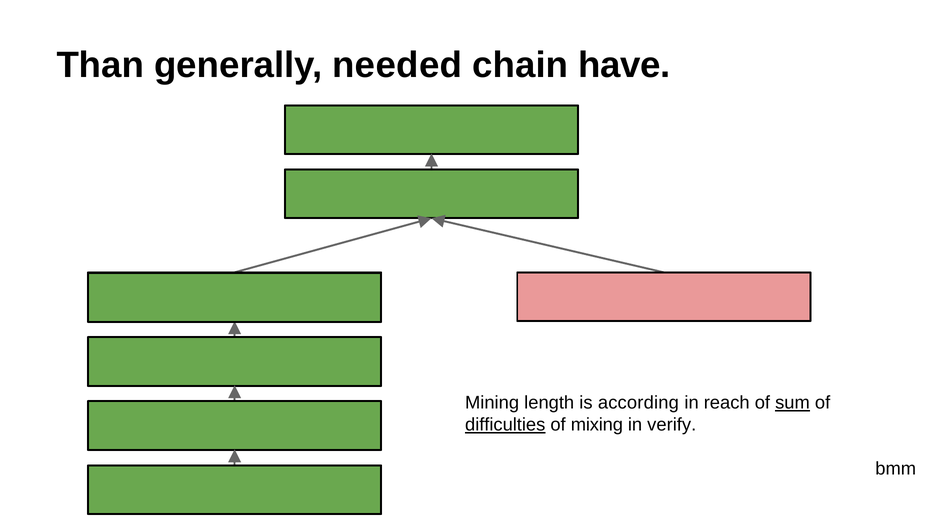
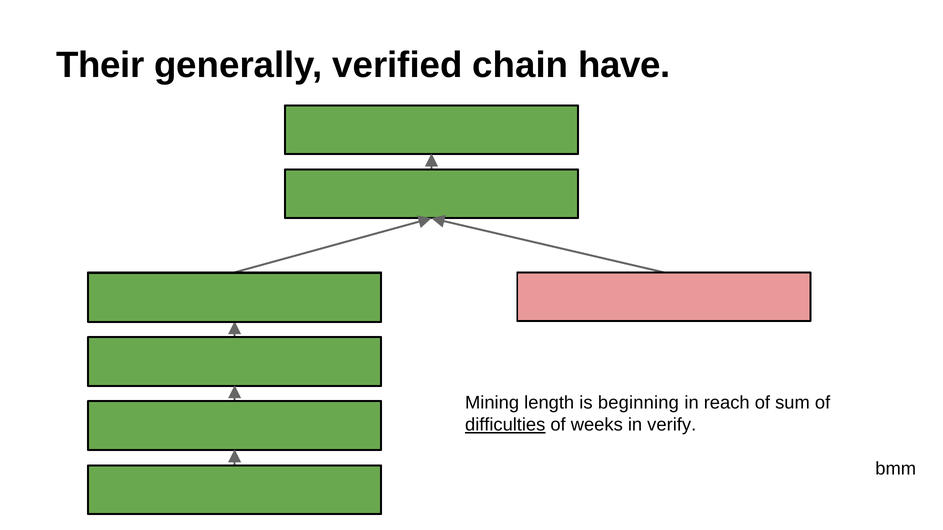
Than: Than -> Their (101, 65)
needed: needed -> verified (397, 65)
according: according -> beginning (638, 403)
sum underline: present -> none (792, 403)
mixing: mixing -> weeks (597, 425)
